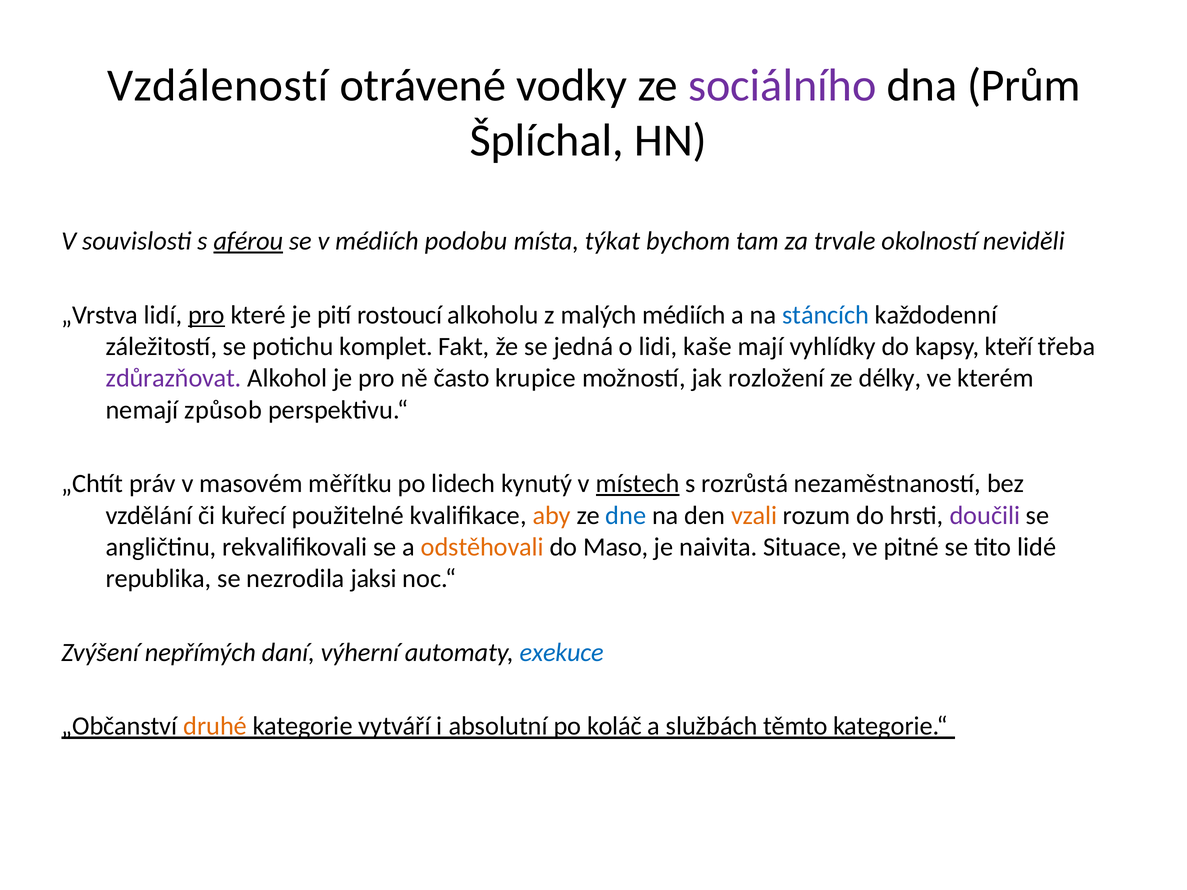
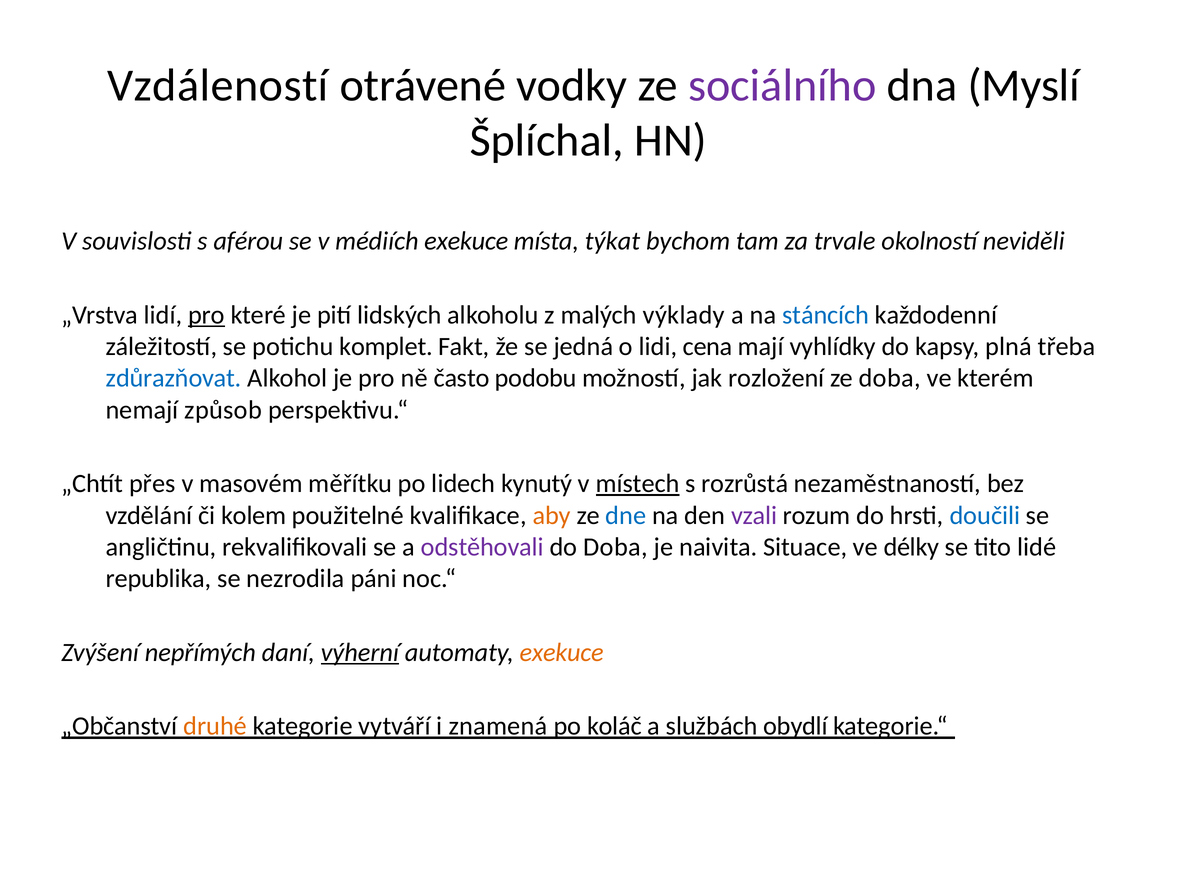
Prům: Prům -> Myslí (1024, 85)
aférou underline: present -> none (248, 241)
médiích podobu: podobu -> exekuce (466, 241)
rostoucí: rostoucí -> lidských (400, 315)
malých médiích: médiích -> výklady (684, 315)
kaše: kaše -> cena (708, 347)
kteří: kteří -> plná (1009, 347)
zdůrazňovat colour: purple -> blue (174, 378)
krupice: krupice -> podobu (536, 378)
ze délky: délky -> doba (890, 378)
práv: práv -> přes (152, 484)
kuřecí: kuřecí -> kolem (254, 515)
vzali colour: orange -> purple (754, 515)
doučili colour: purple -> blue (985, 515)
odstěhovali colour: orange -> purple (482, 547)
do Maso: Maso -> Doba (616, 547)
pitné: pitné -> délky (911, 547)
jaksi: jaksi -> páni (374, 579)
výherní underline: none -> present (360, 653)
exekuce colour: blue -> orange (562, 653)
absolutní: absolutní -> znamená (498, 726)
těmto: těmto -> obydlí (795, 726)
